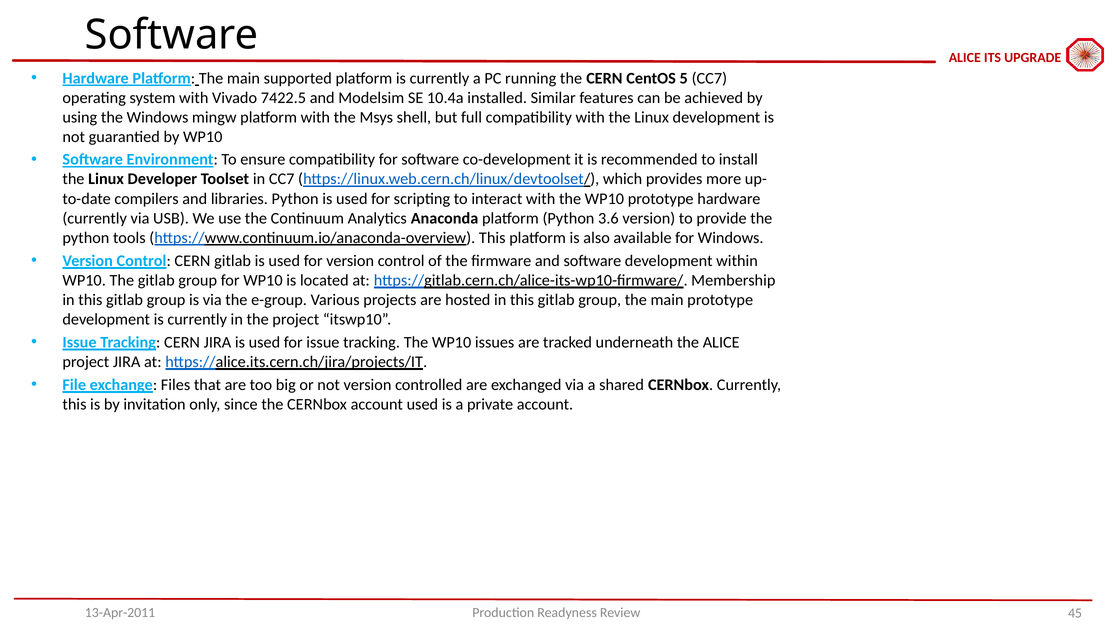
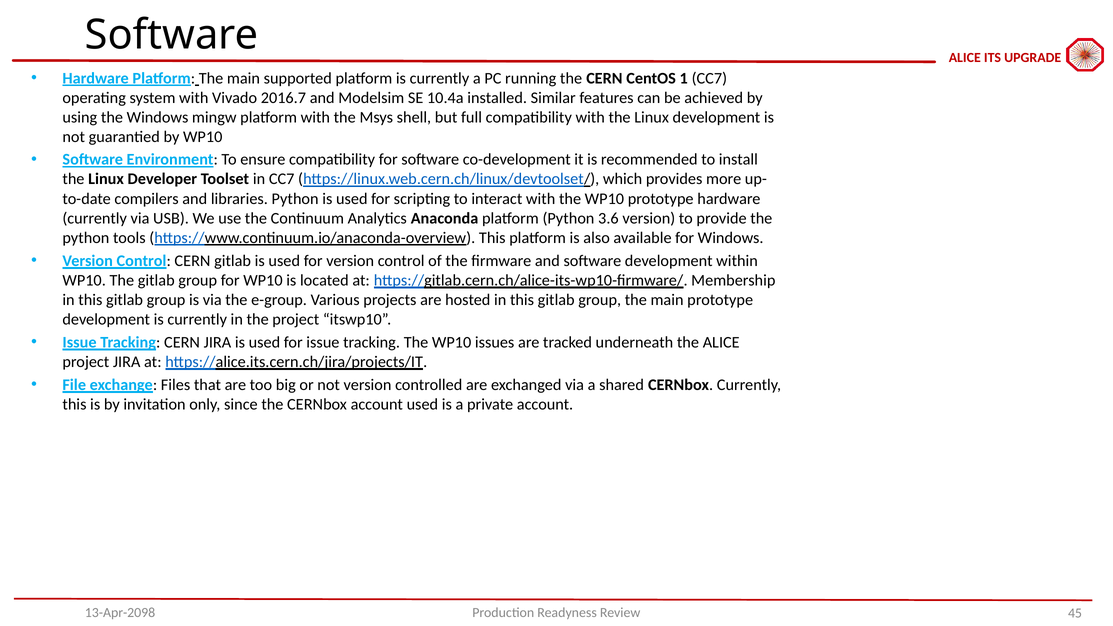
5: 5 -> 1 (684, 78)
7422.5: 7422.5 -> 2016.7 (283, 98)
13-Apr-2011: 13-Apr-2011 -> 13-Apr-2098 (120, 613)
